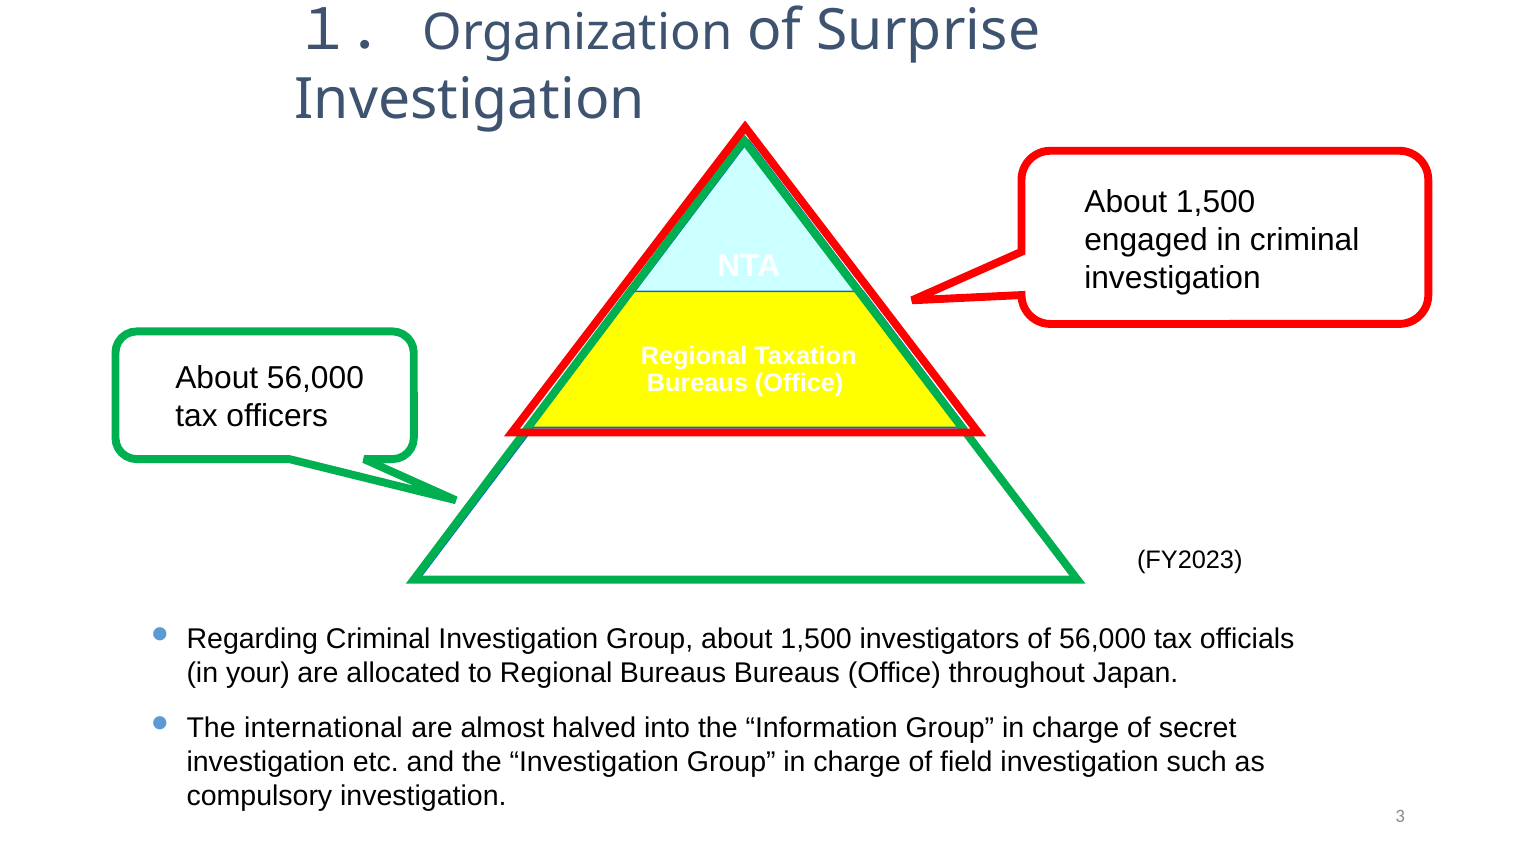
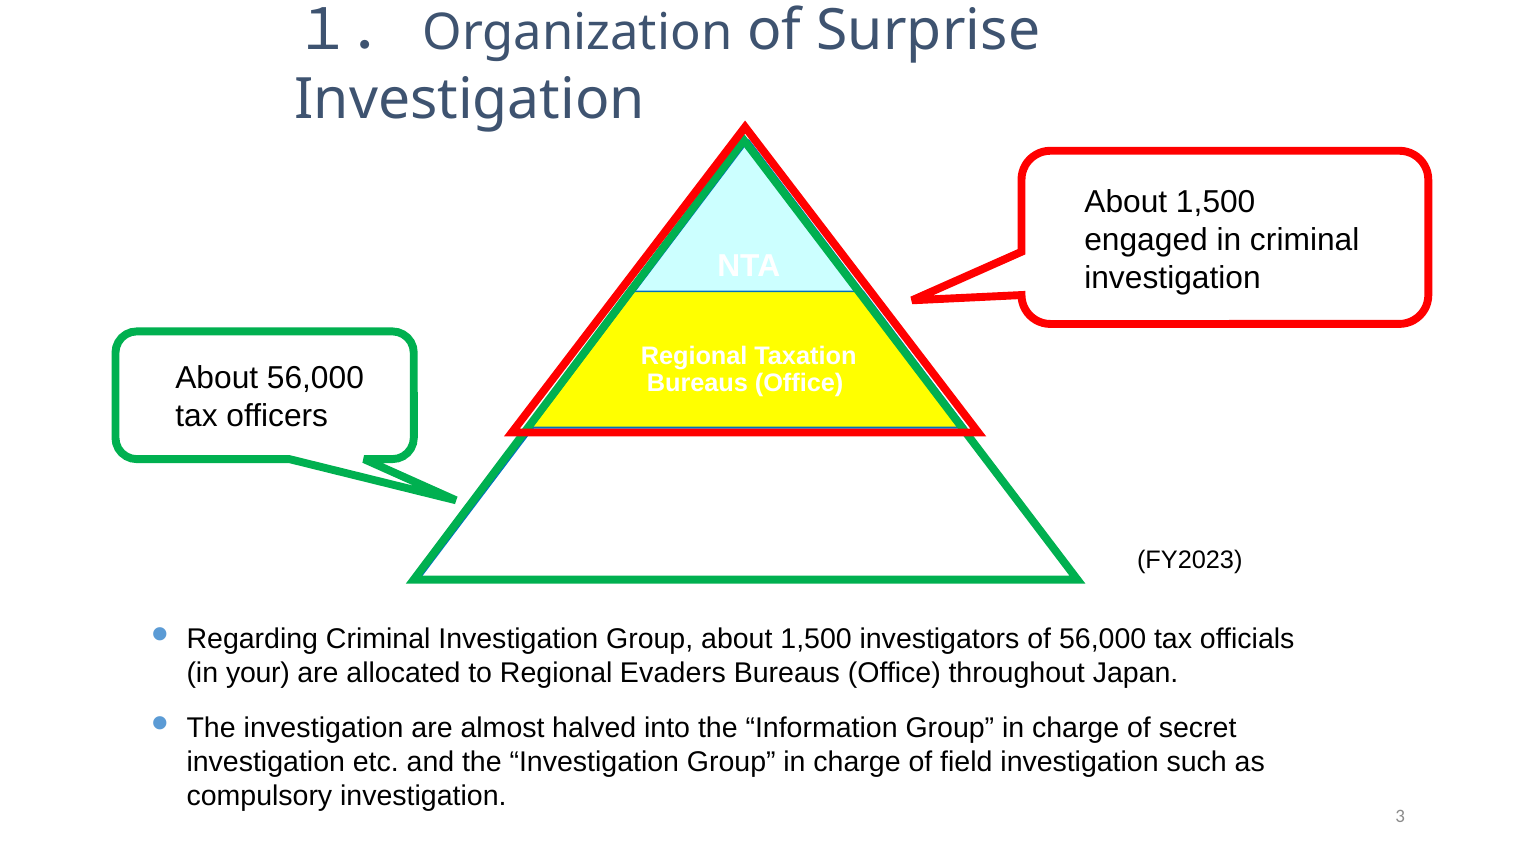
Regional Bureaus: Bureaus -> Evaders (673, 674)
international: international -> investigation (324, 728)
